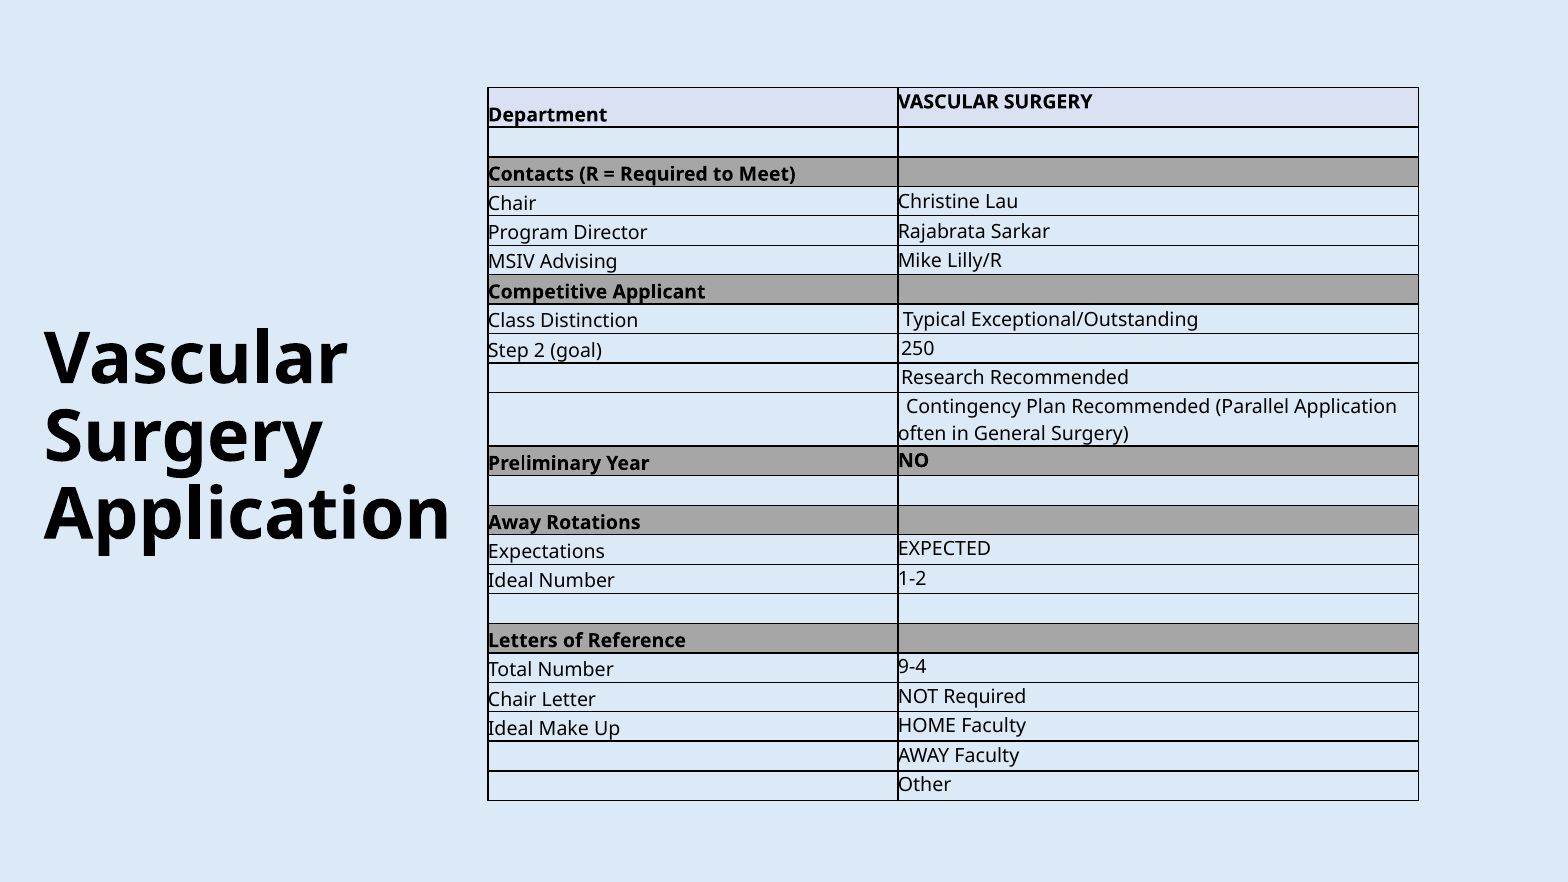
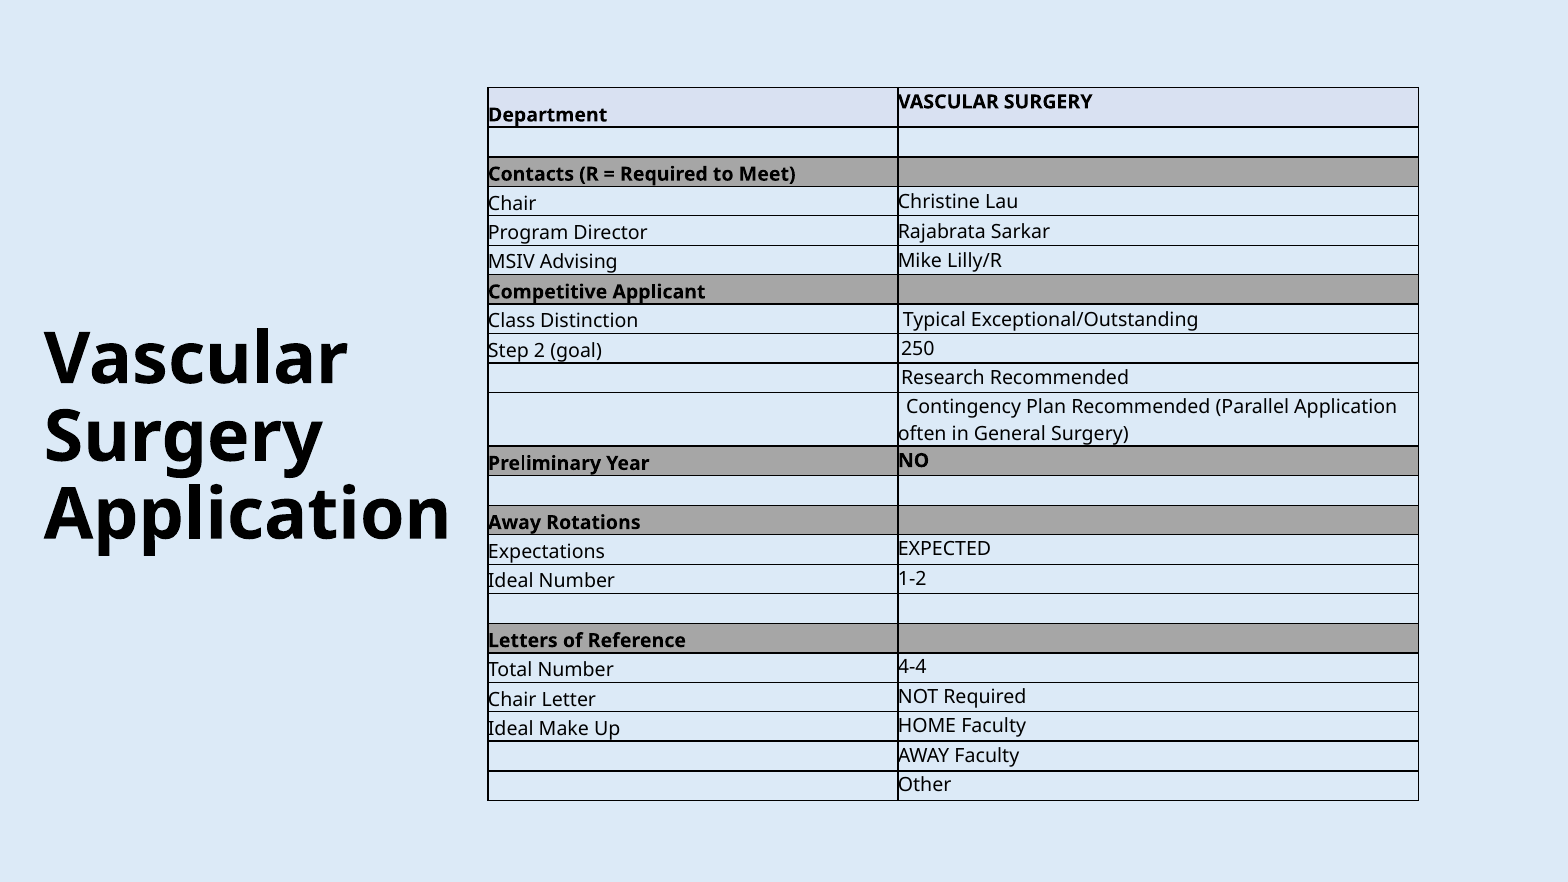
9-4: 9-4 -> 4-4 (912, 667)
